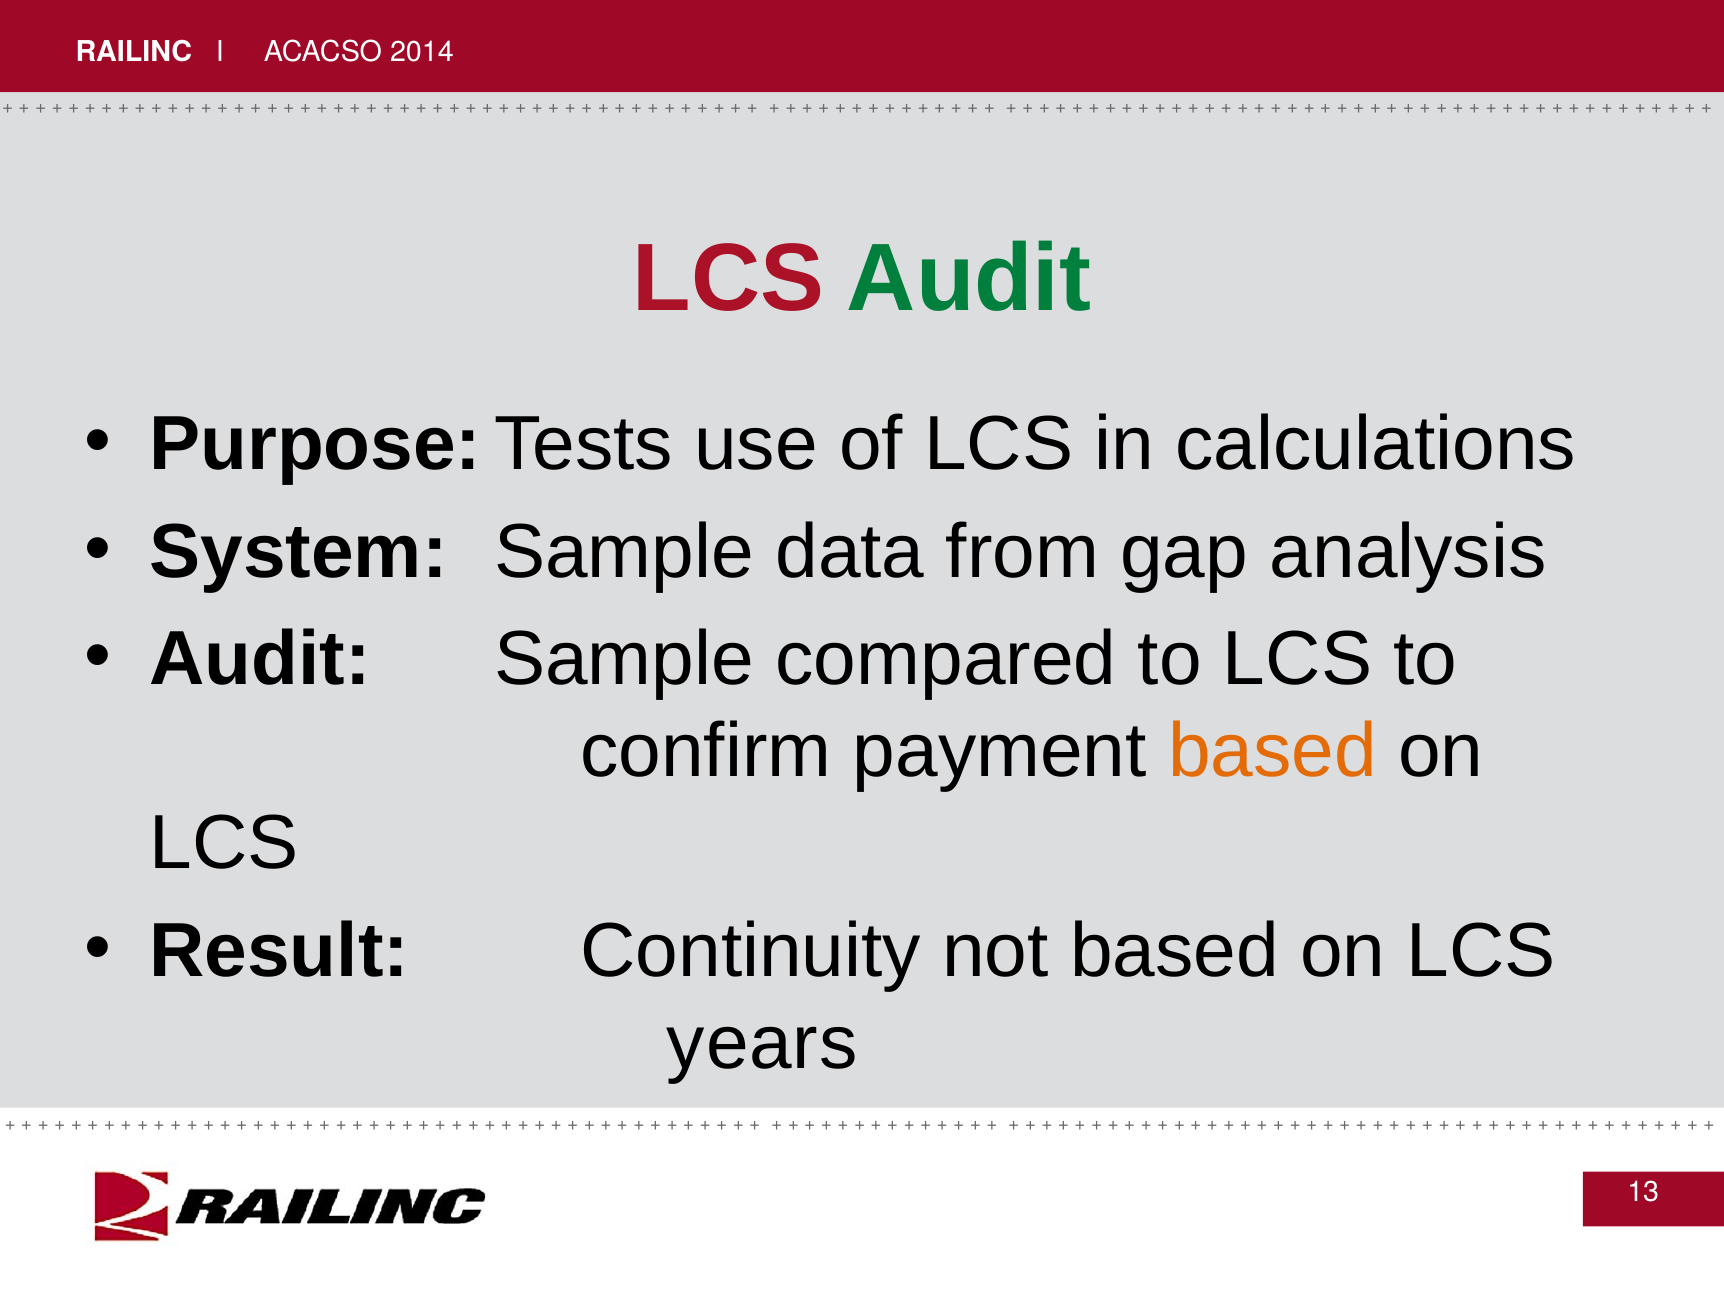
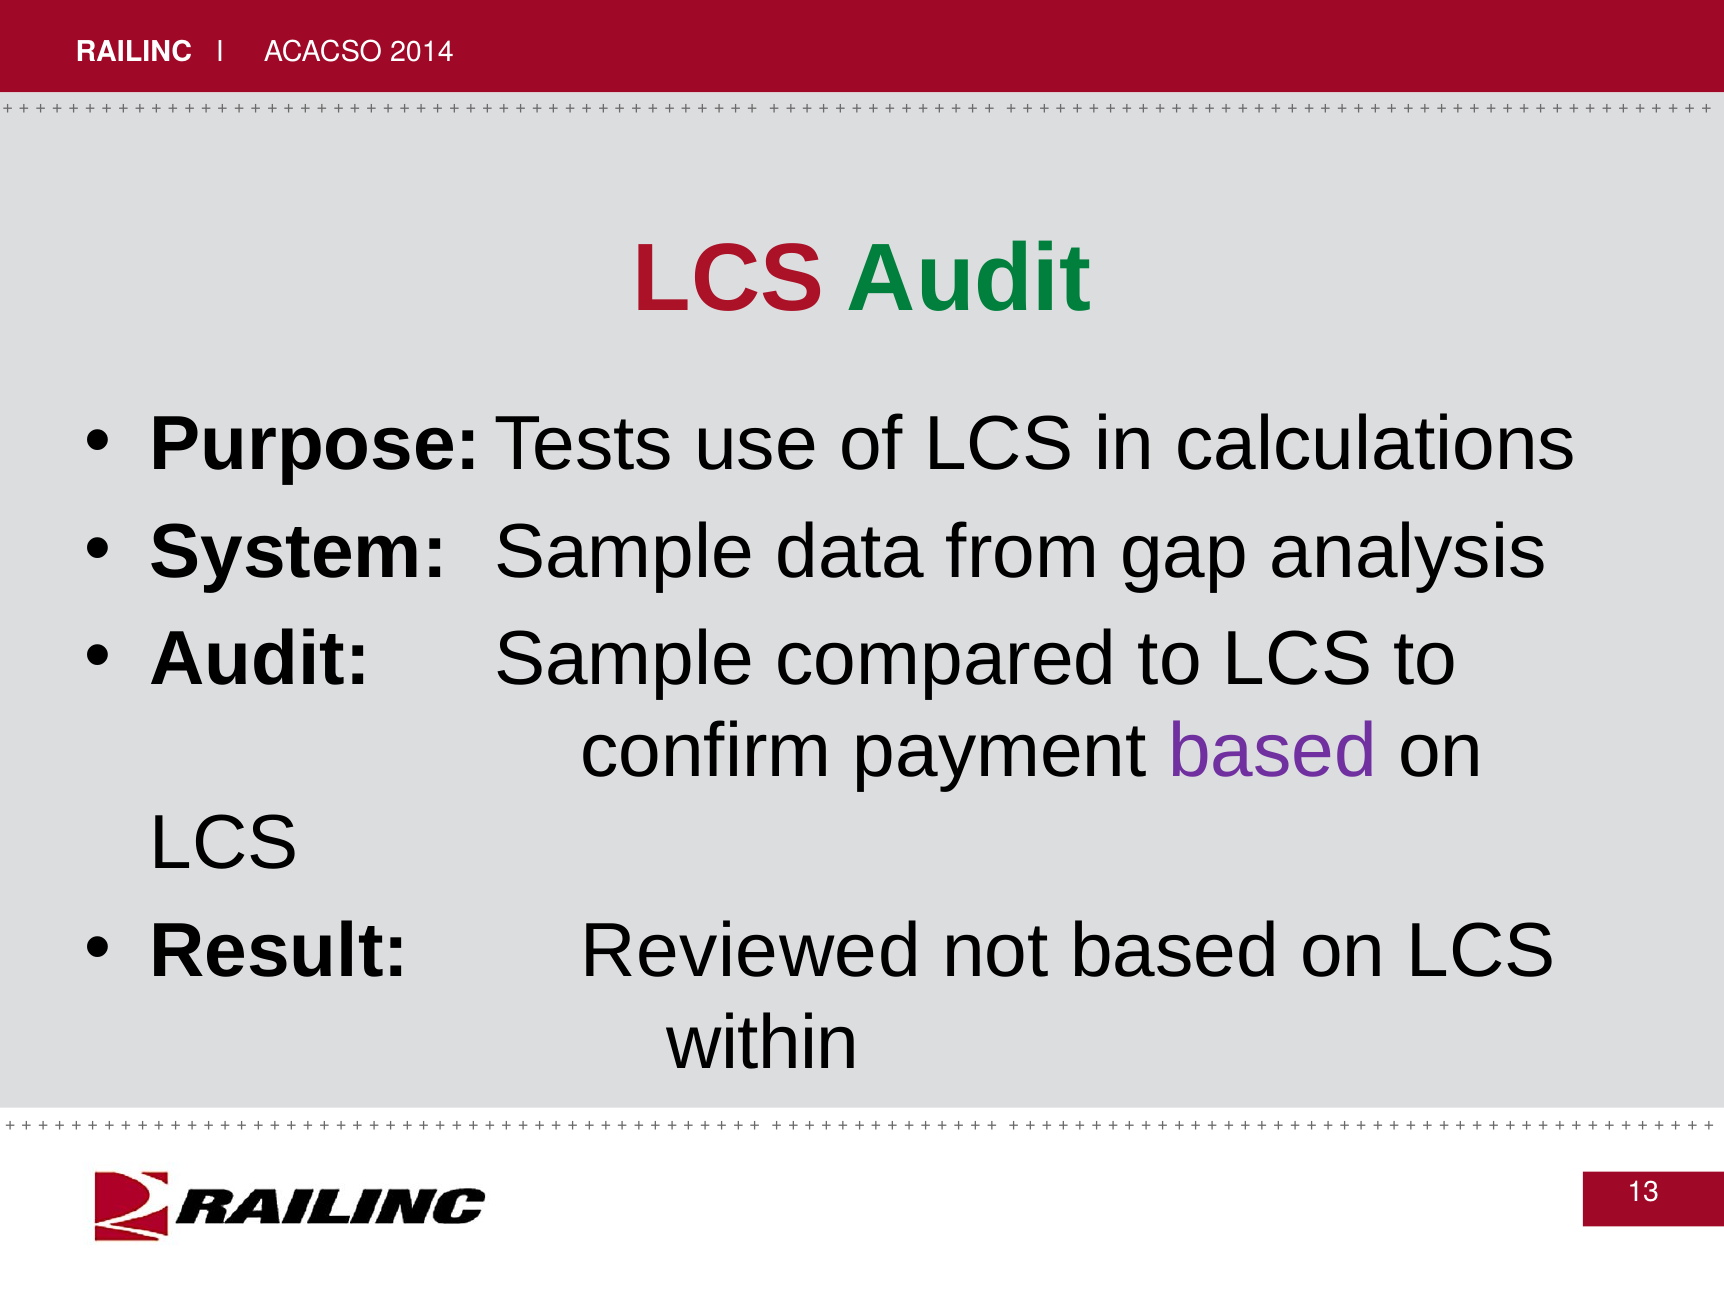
based colour: orange -> purple (1272, 751)
Continuity: Continuity -> Reviewed (751, 951)
years: years -> within (763, 1043)
